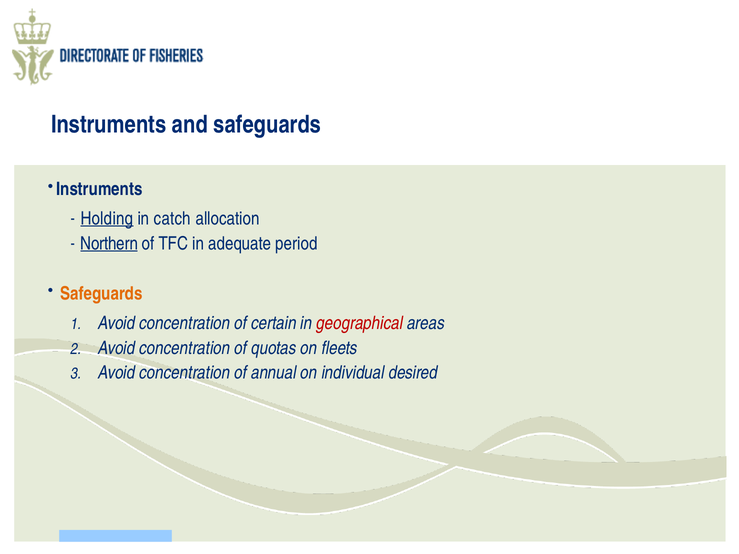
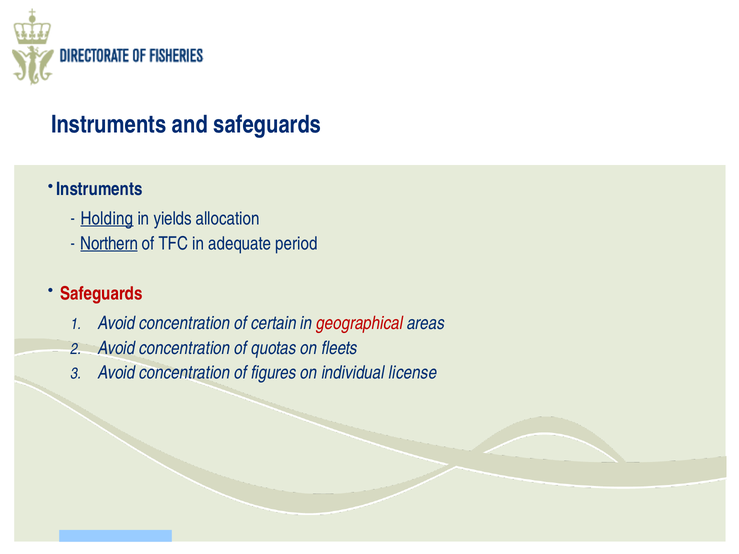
catch: catch -> yields (173, 219)
Safeguards colour: orange -> red (101, 294)
annual: annual -> figures (274, 373)
desired: desired -> license (413, 373)
